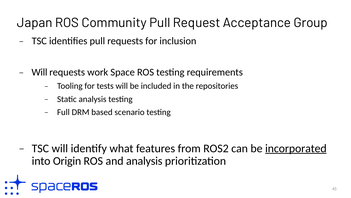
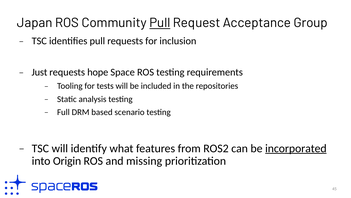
Pull underline: none -> present (160, 23)
Will: Will -> Just (39, 72)
work: work -> hope (98, 72)
and analysis: analysis -> missing (144, 161)
